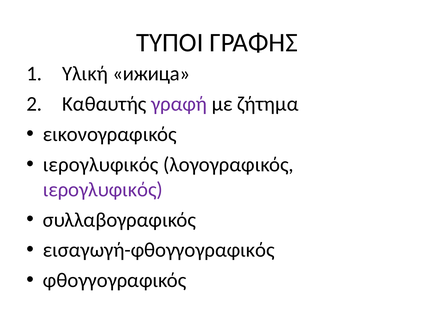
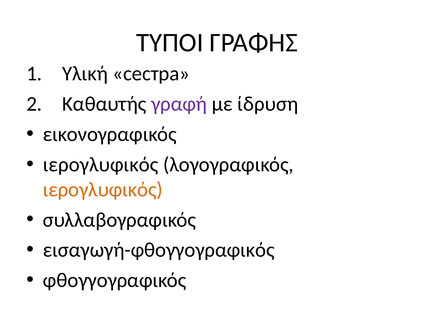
ижица: ижица -> сестра (151, 74)
ζήτημα: ζήτημα -> ίδρυση (268, 104)
ιερογλυφικός colour: purple -> orange (103, 190)
